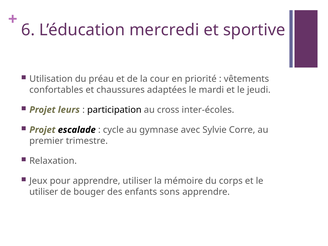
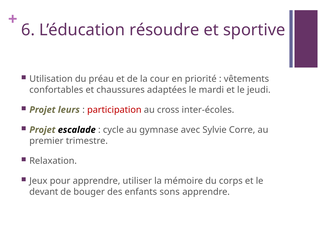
mercredi: mercredi -> résoudre (164, 30)
participation colour: black -> red (114, 110)
utiliser: utiliser -> devant (44, 192)
